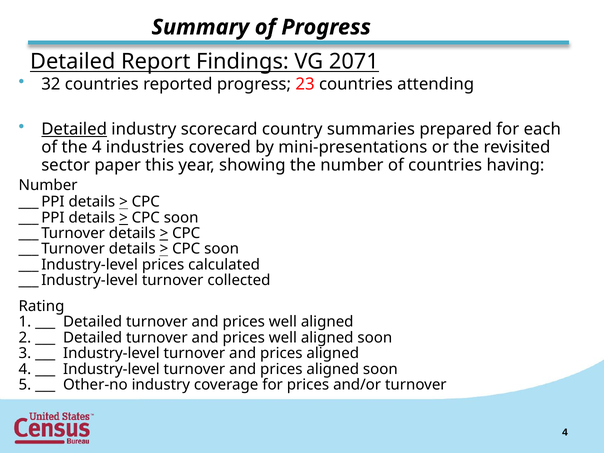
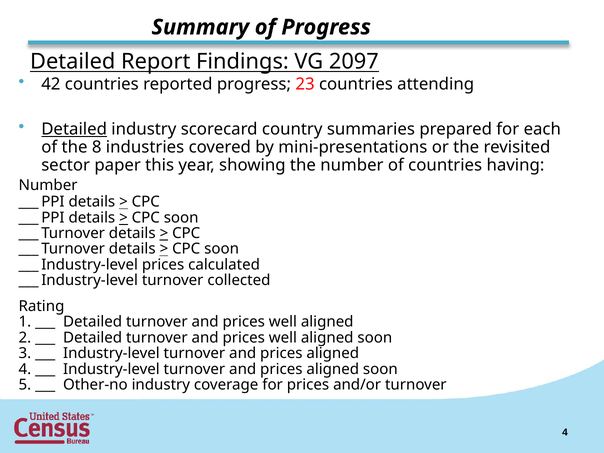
2071: 2071 -> 2097 (354, 62)
32: 32 -> 42 (51, 84)
the 4: 4 -> 8 (97, 147)
